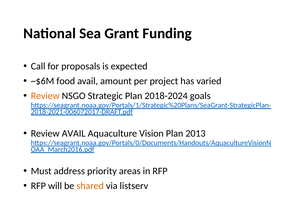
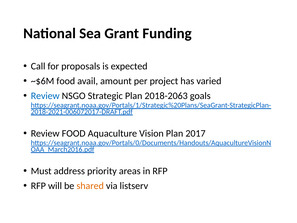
Review colour: orange -> blue (45, 96)
2018-2024: 2018-2024 -> 2018-2063 (166, 96)
Review AVAIL: AVAIL -> FOOD (74, 133)
2013: 2013 -> 2017 (196, 133)
